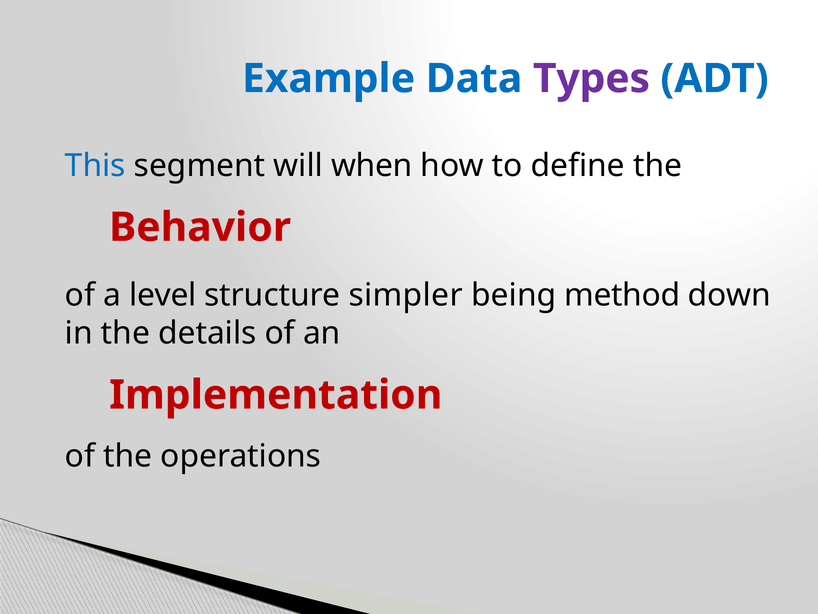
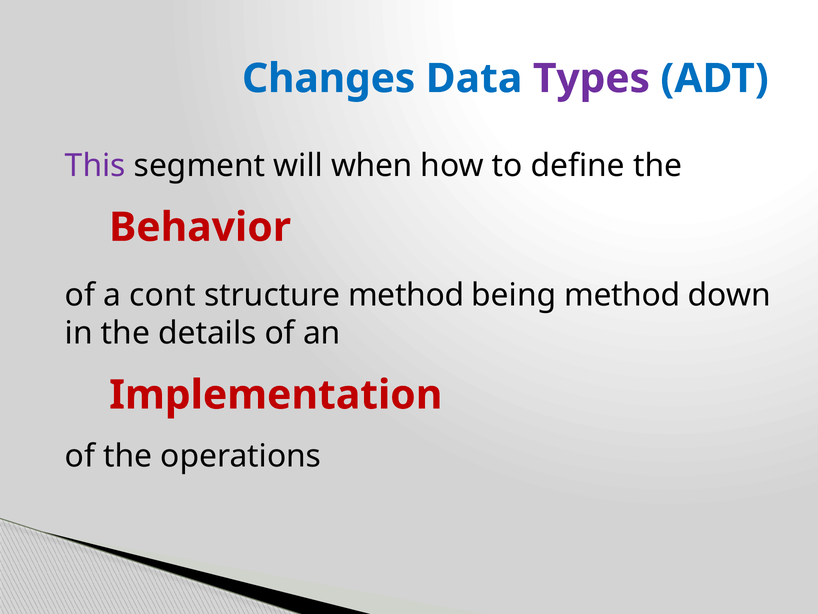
Example: Example -> Changes (329, 79)
This colour: blue -> purple (95, 166)
level: level -> cont (163, 295)
structure simpler: simpler -> method (406, 295)
